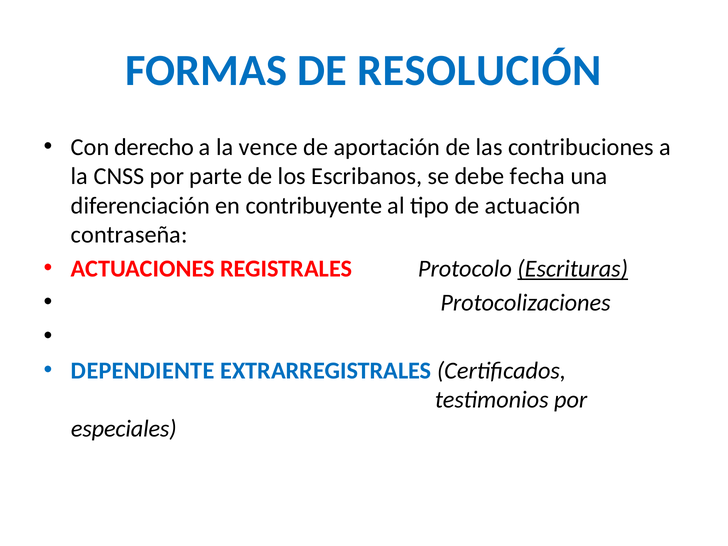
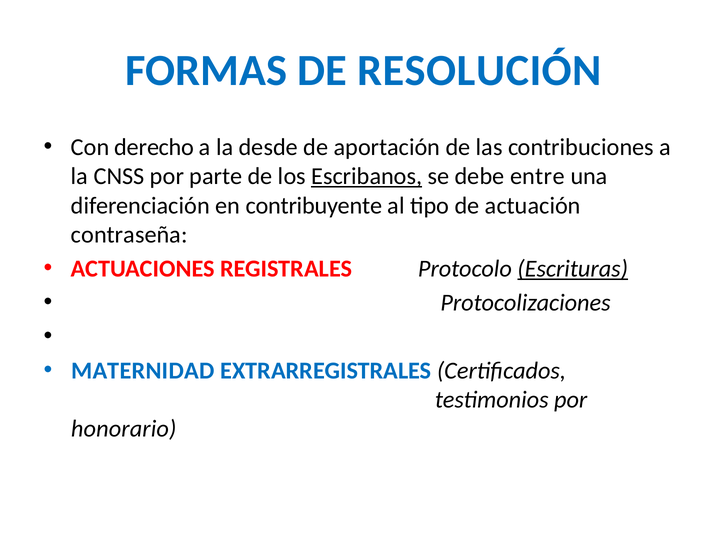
vence: vence -> desde (268, 147)
Escribanos underline: none -> present (367, 176)
fecha: fecha -> entre (537, 176)
DEPENDIENTE: DEPENDIENTE -> MATERNIDAD (143, 371)
especiales: especiales -> honorario (124, 429)
